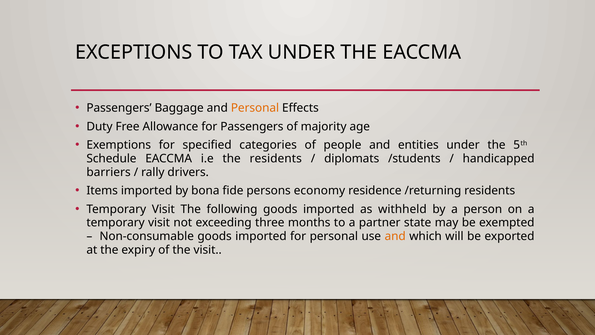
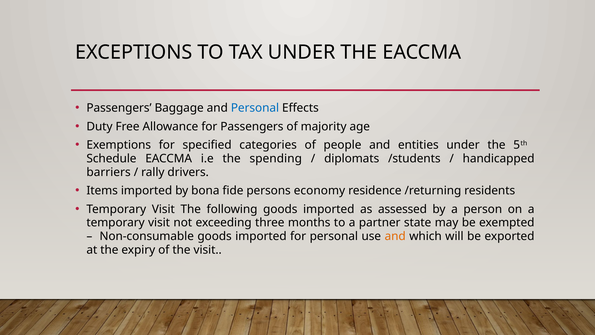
Personal colour: orange -> blue (255, 108)
the residents: residents -> spending (276, 158)
withheld: withheld -> assessed (402, 209)
